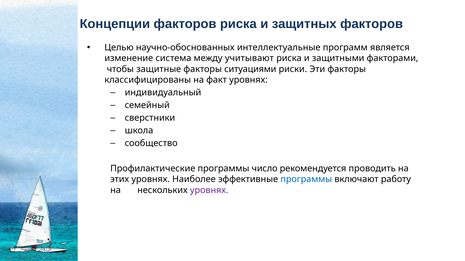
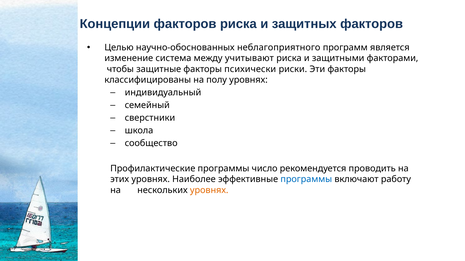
интеллектуальные: интеллектуальные -> неблагоприятного (279, 48)
ситуациями: ситуациями -> психически (250, 69)
факт: факт -> полу (217, 80)
уровнях colour: purple -> orange (209, 191)
